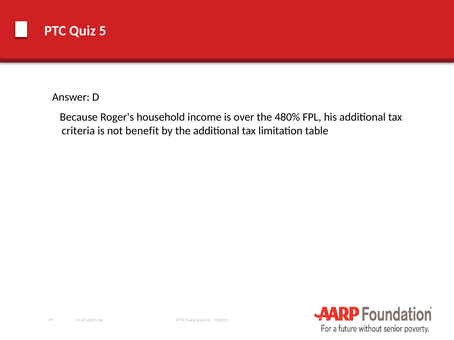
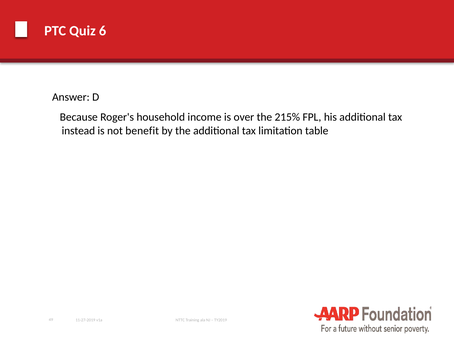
5: 5 -> 6 (103, 31)
480%: 480% -> 215% (287, 117)
criteria: criteria -> instead (78, 131)
